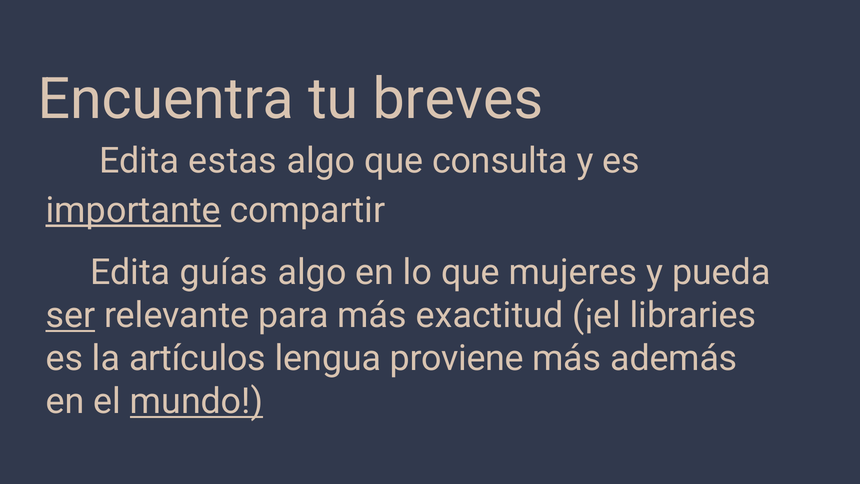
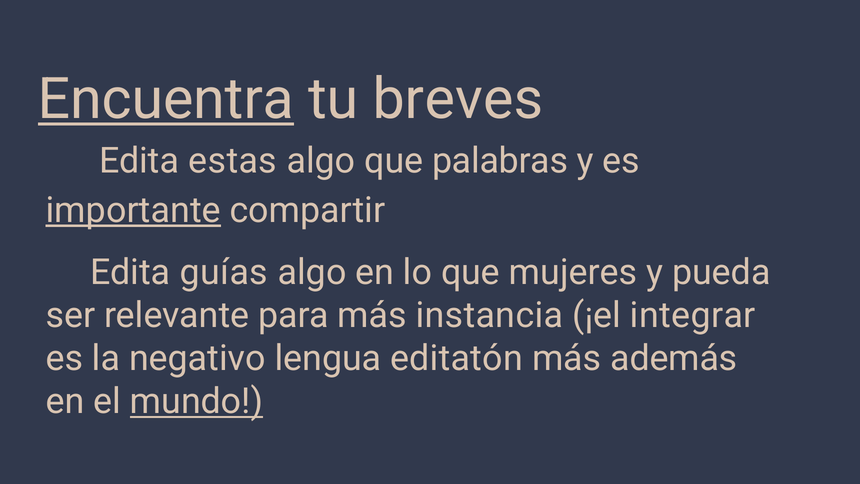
Encuentra underline: none -> present (166, 99)
consulta: consulta -> palabras (500, 161)
ser underline: present -> none (70, 315)
exactitud: exactitud -> instancia (489, 315)
libraries: libraries -> integrar (693, 315)
artículos: artículos -> negativo (197, 358)
proviene: proviene -> editatón (457, 358)
